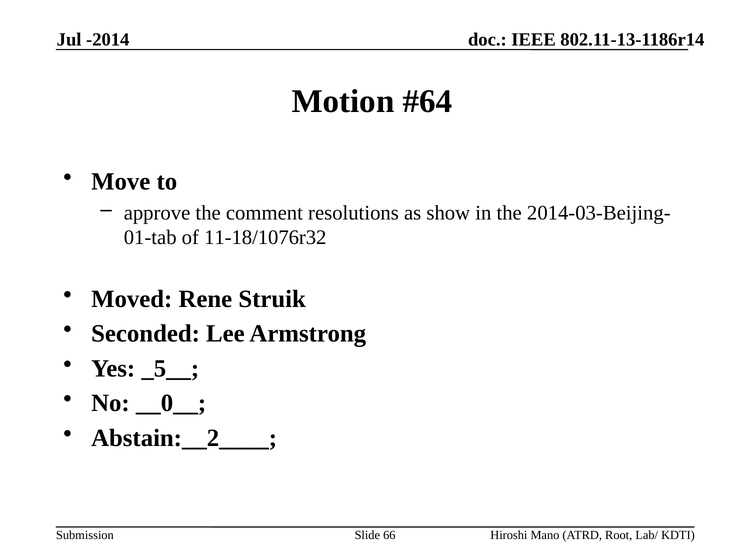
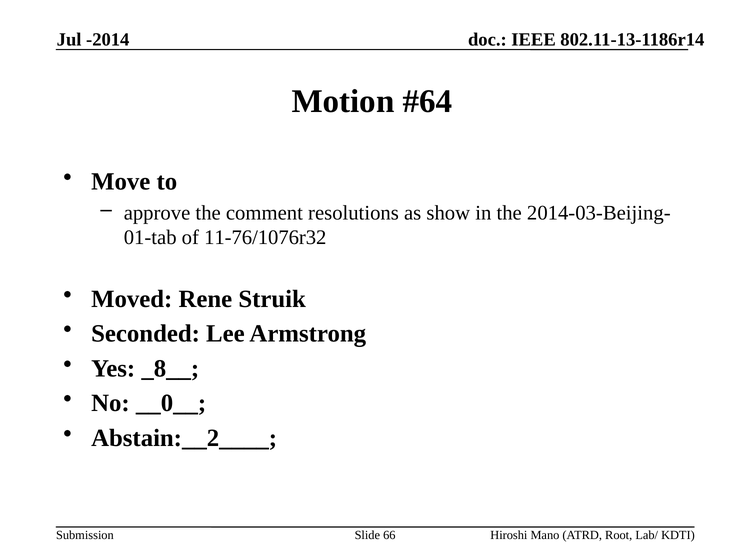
11-18/1076r32: 11-18/1076r32 -> 11-76/1076r32 (265, 238)
_5__: _5__ -> _8__ (170, 368)
